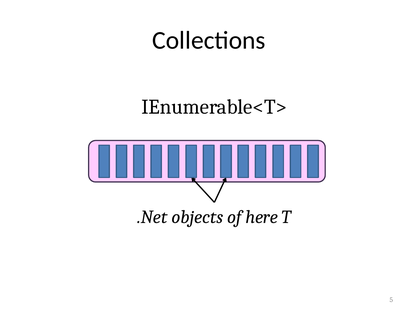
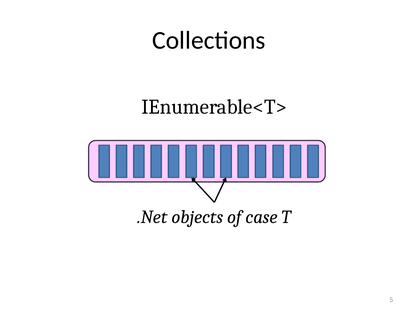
here: here -> case (262, 217)
